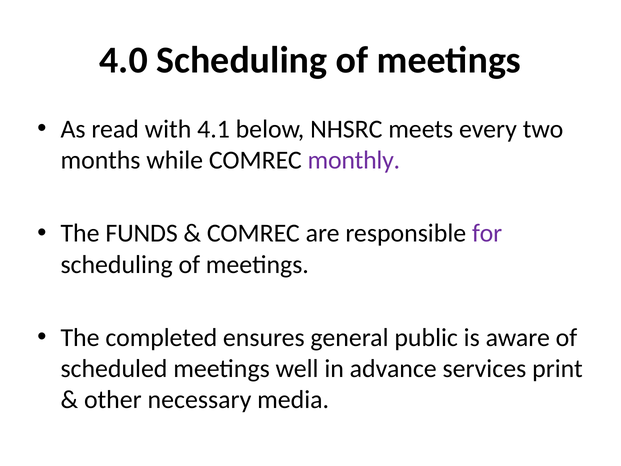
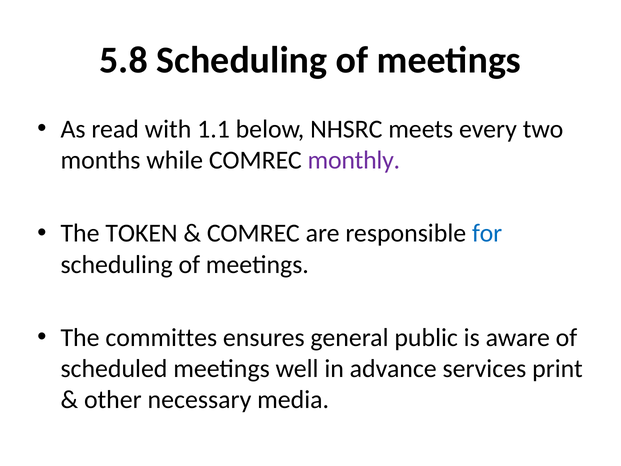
4.0: 4.0 -> 5.8 (123, 60)
4.1: 4.1 -> 1.1 (214, 129)
FUNDS: FUNDS -> TOKEN (142, 233)
for colour: purple -> blue (487, 233)
completed: completed -> committes (161, 338)
